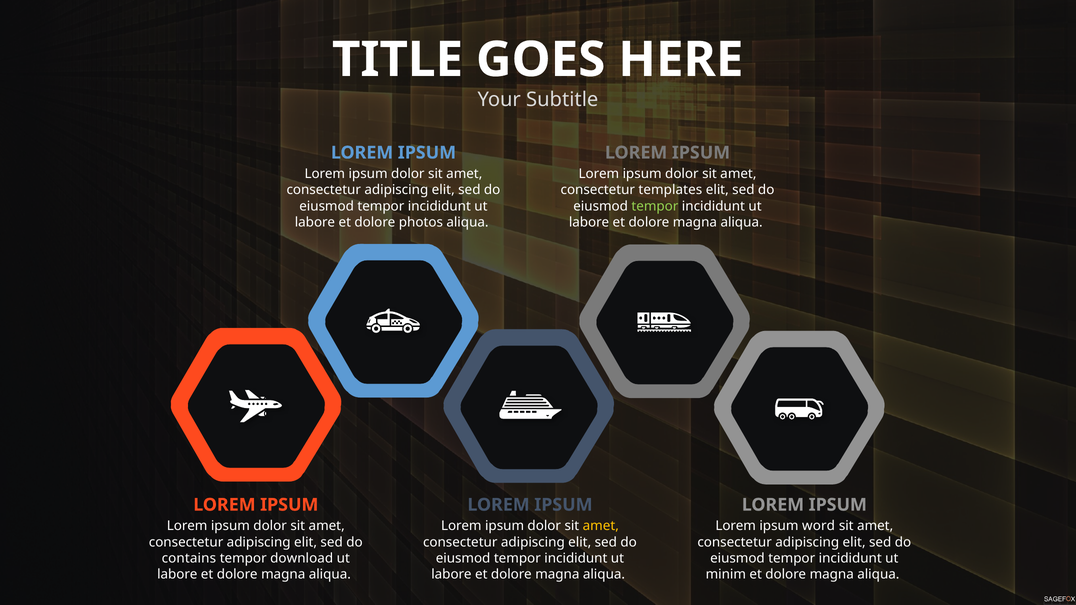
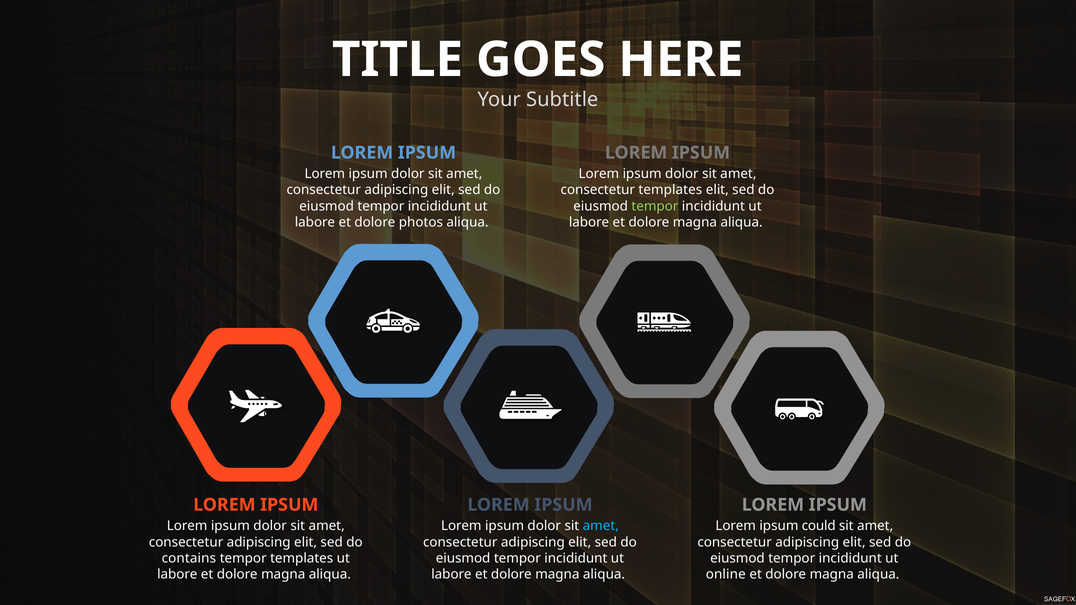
amet colour: yellow -> light blue (601, 526)
word: word -> could (819, 526)
tempor download: download -> templates (302, 558)
minim: minim -> online (726, 575)
